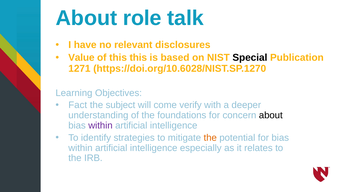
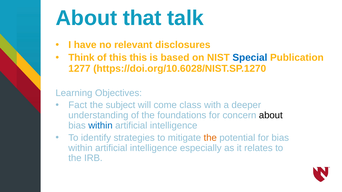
role: role -> that (142, 18)
Value: Value -> Think (81, 58)
Special colour: black -> blue (250, 58)
1271: 1271 -> 1277 (79, 69)
verify: verify -> class (190, 105)
within colour: purple -> blue (100, 126)
